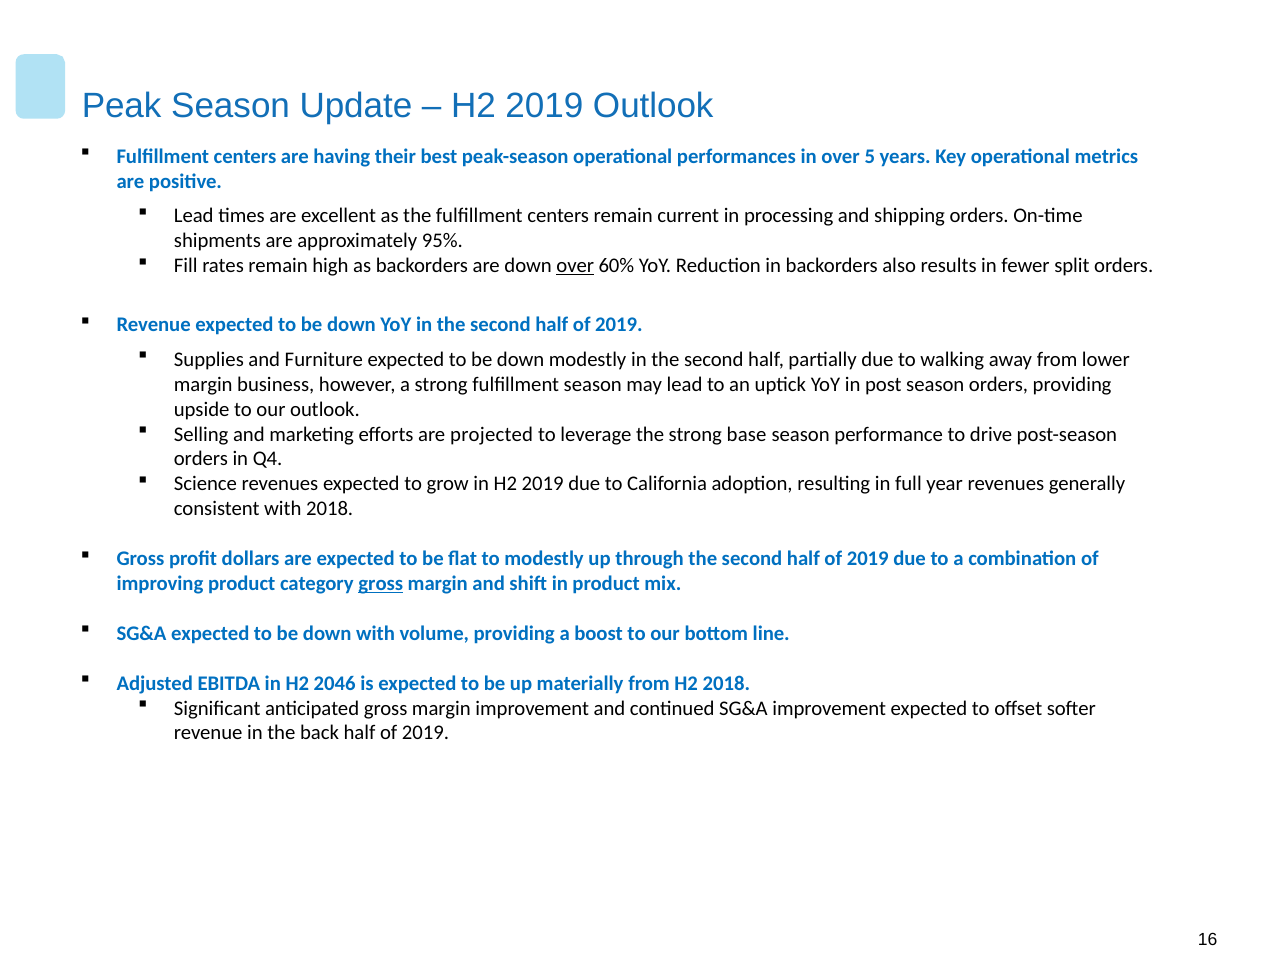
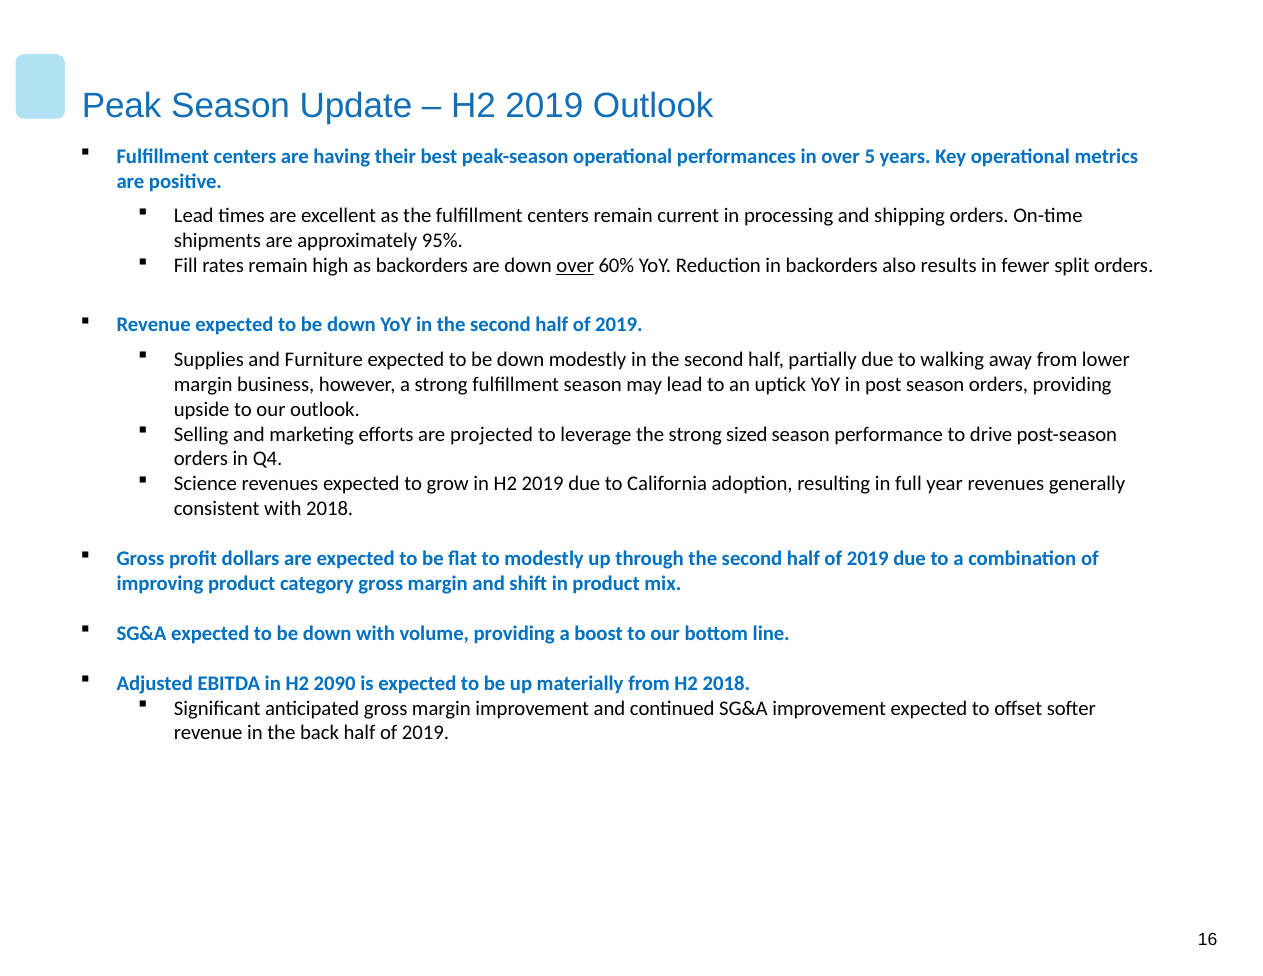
base: base -> sized (747, 434)
gross underline: present -> none (381, 584)
2046: 2046 -> 2090 (335, 683)
